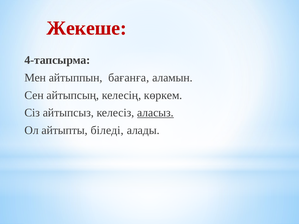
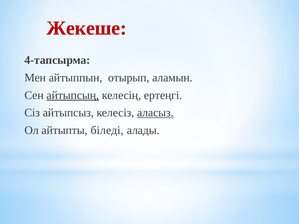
бағанға: бағанға -> отырып (129, 78)
айтыпсың underline: none -> present (73, 95)
көркем: көркем -> ертеңгі (163, 95)
